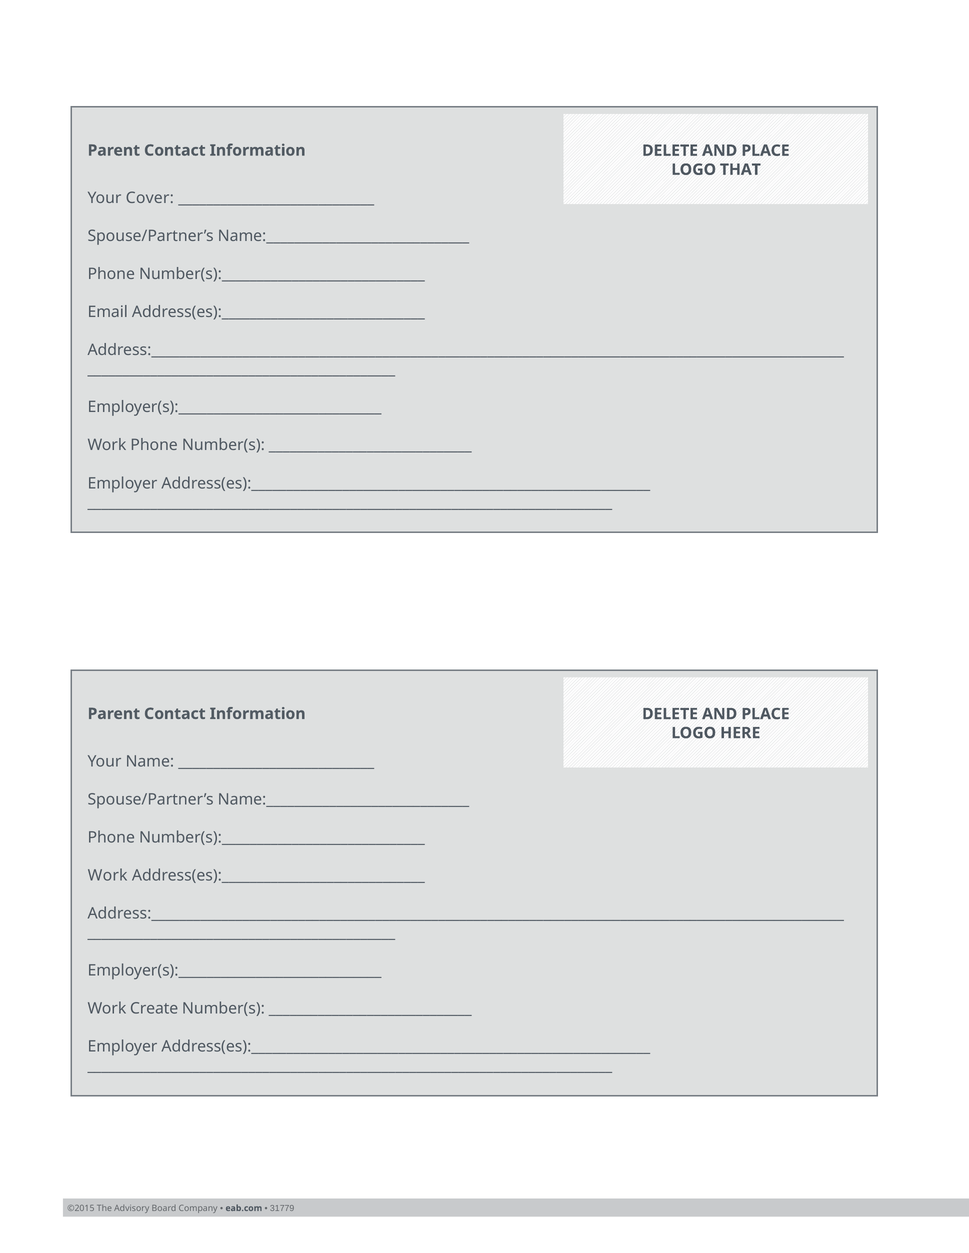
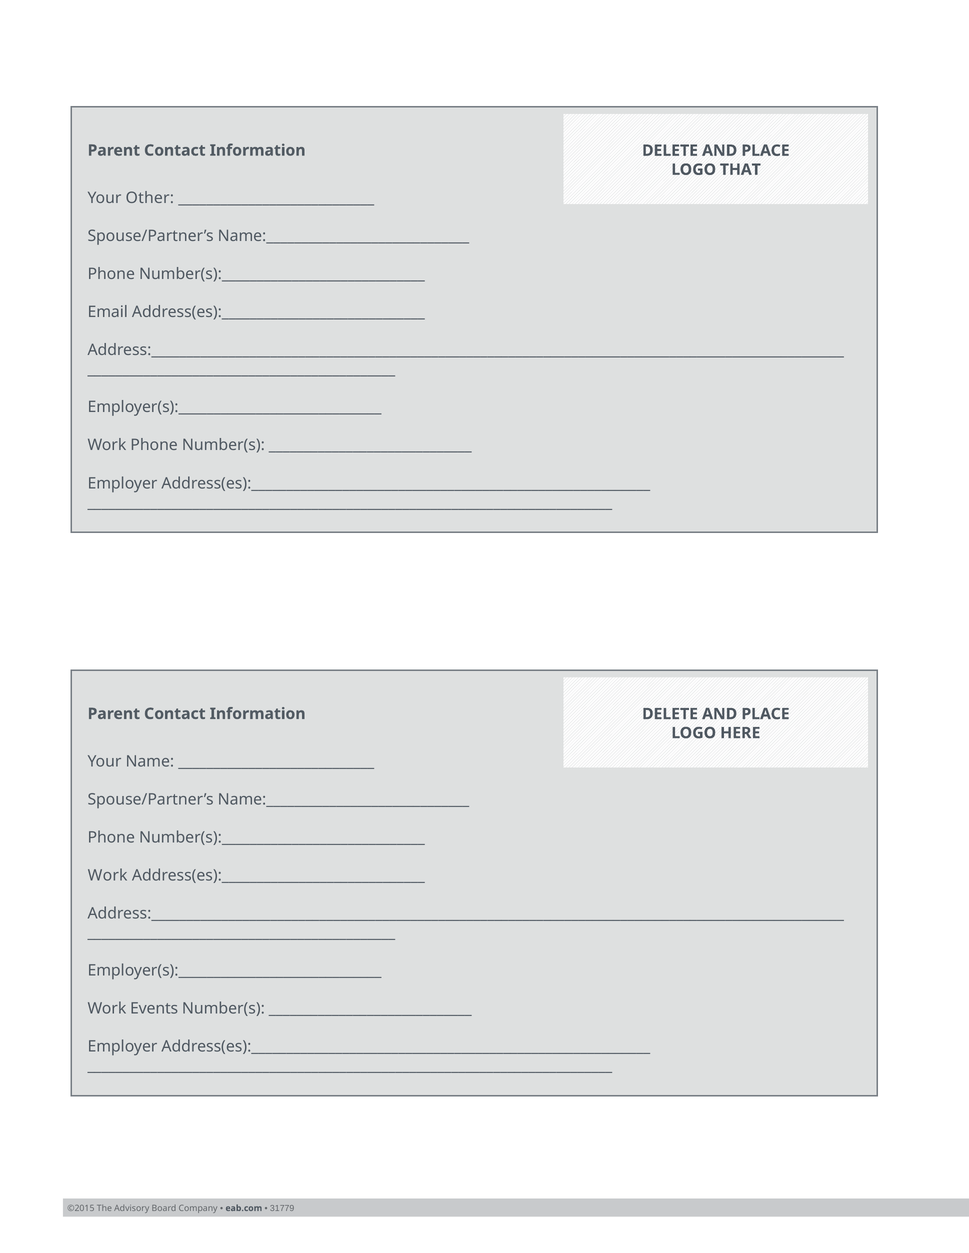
Cover: Cover -> Other (150, 198)
Create: Create -> Events (154, 1009)
